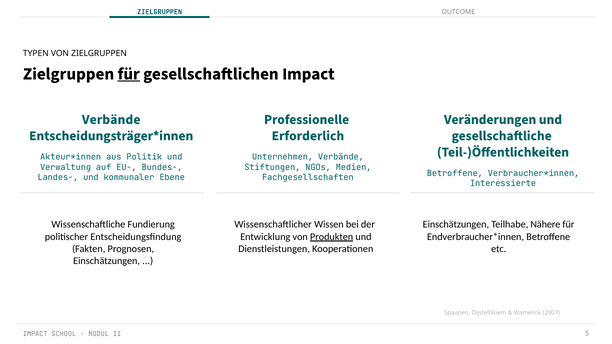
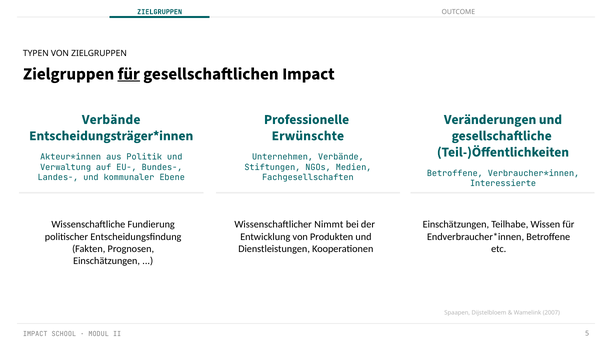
Erforderlich: Erforderlich -> Erwünschte (308, 136)
Wissen: Wissen -> Nimmt (329, 225)
Nähere: Nähere -> Wissen (545, 225)
Produkten underline: present -> none (332, 237)
